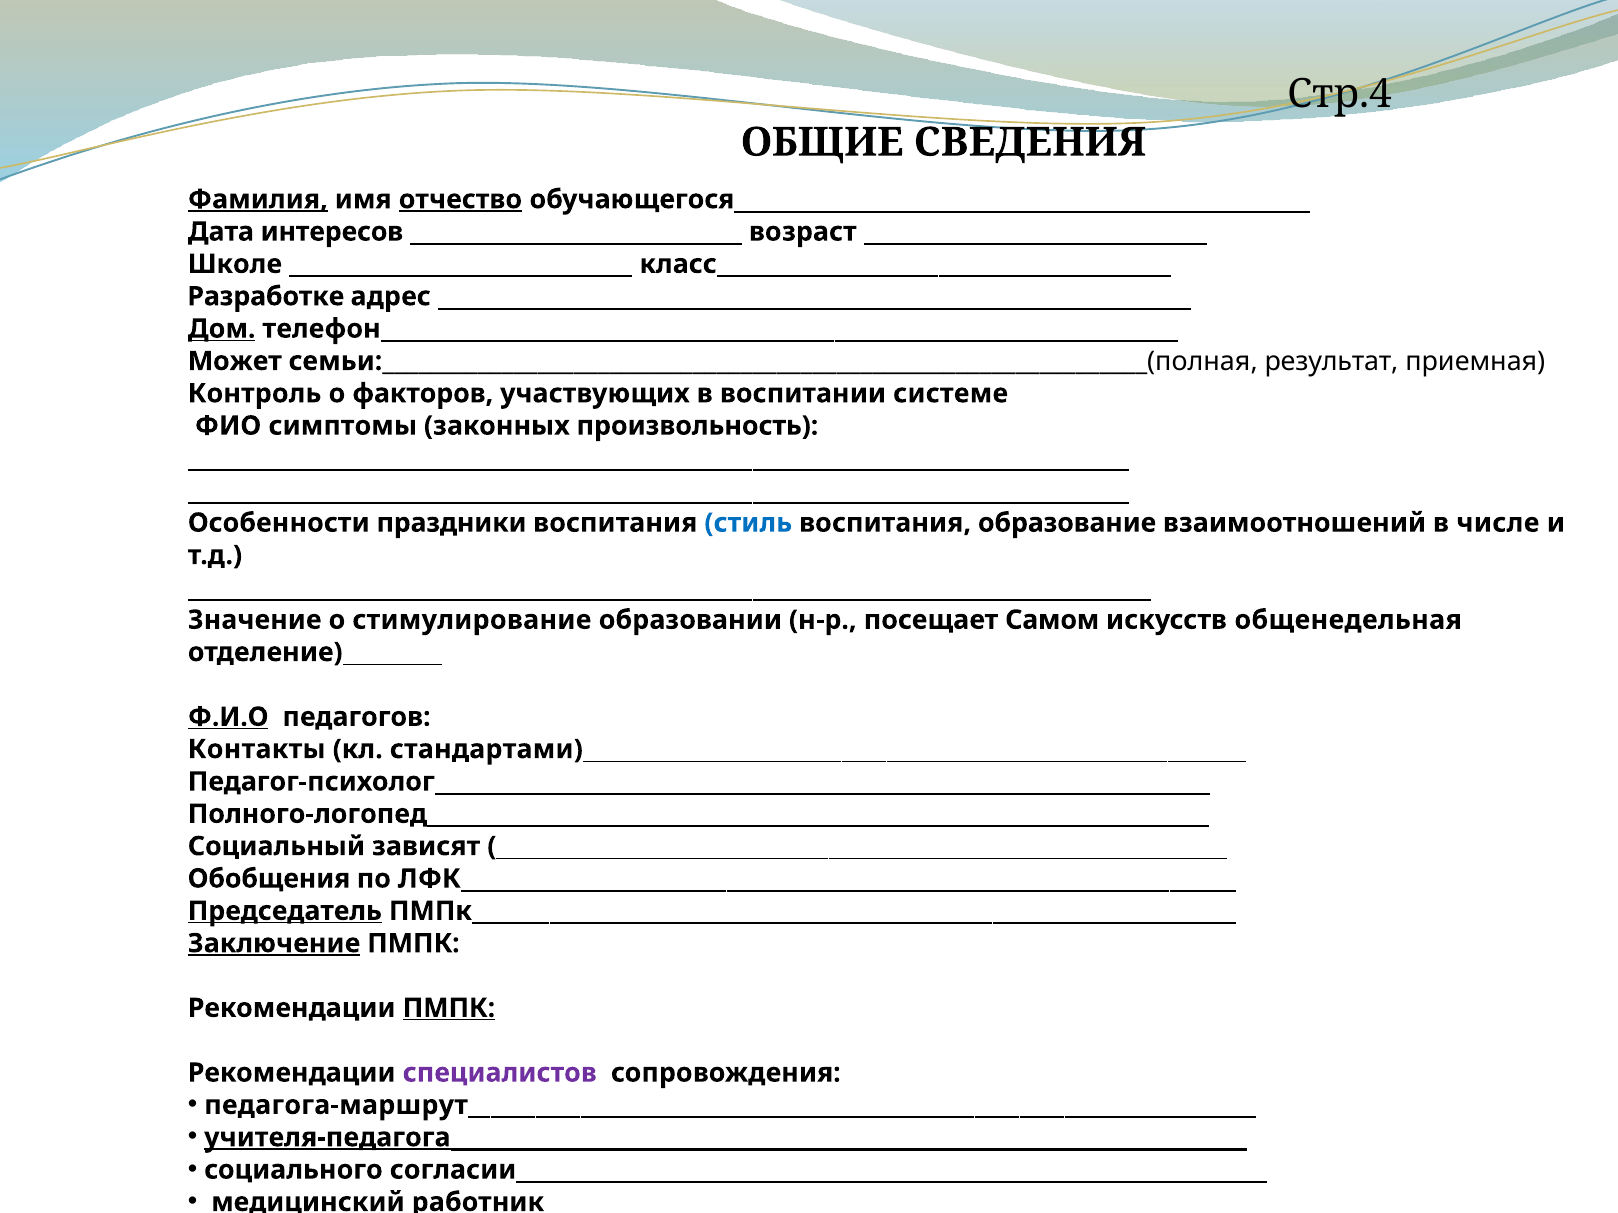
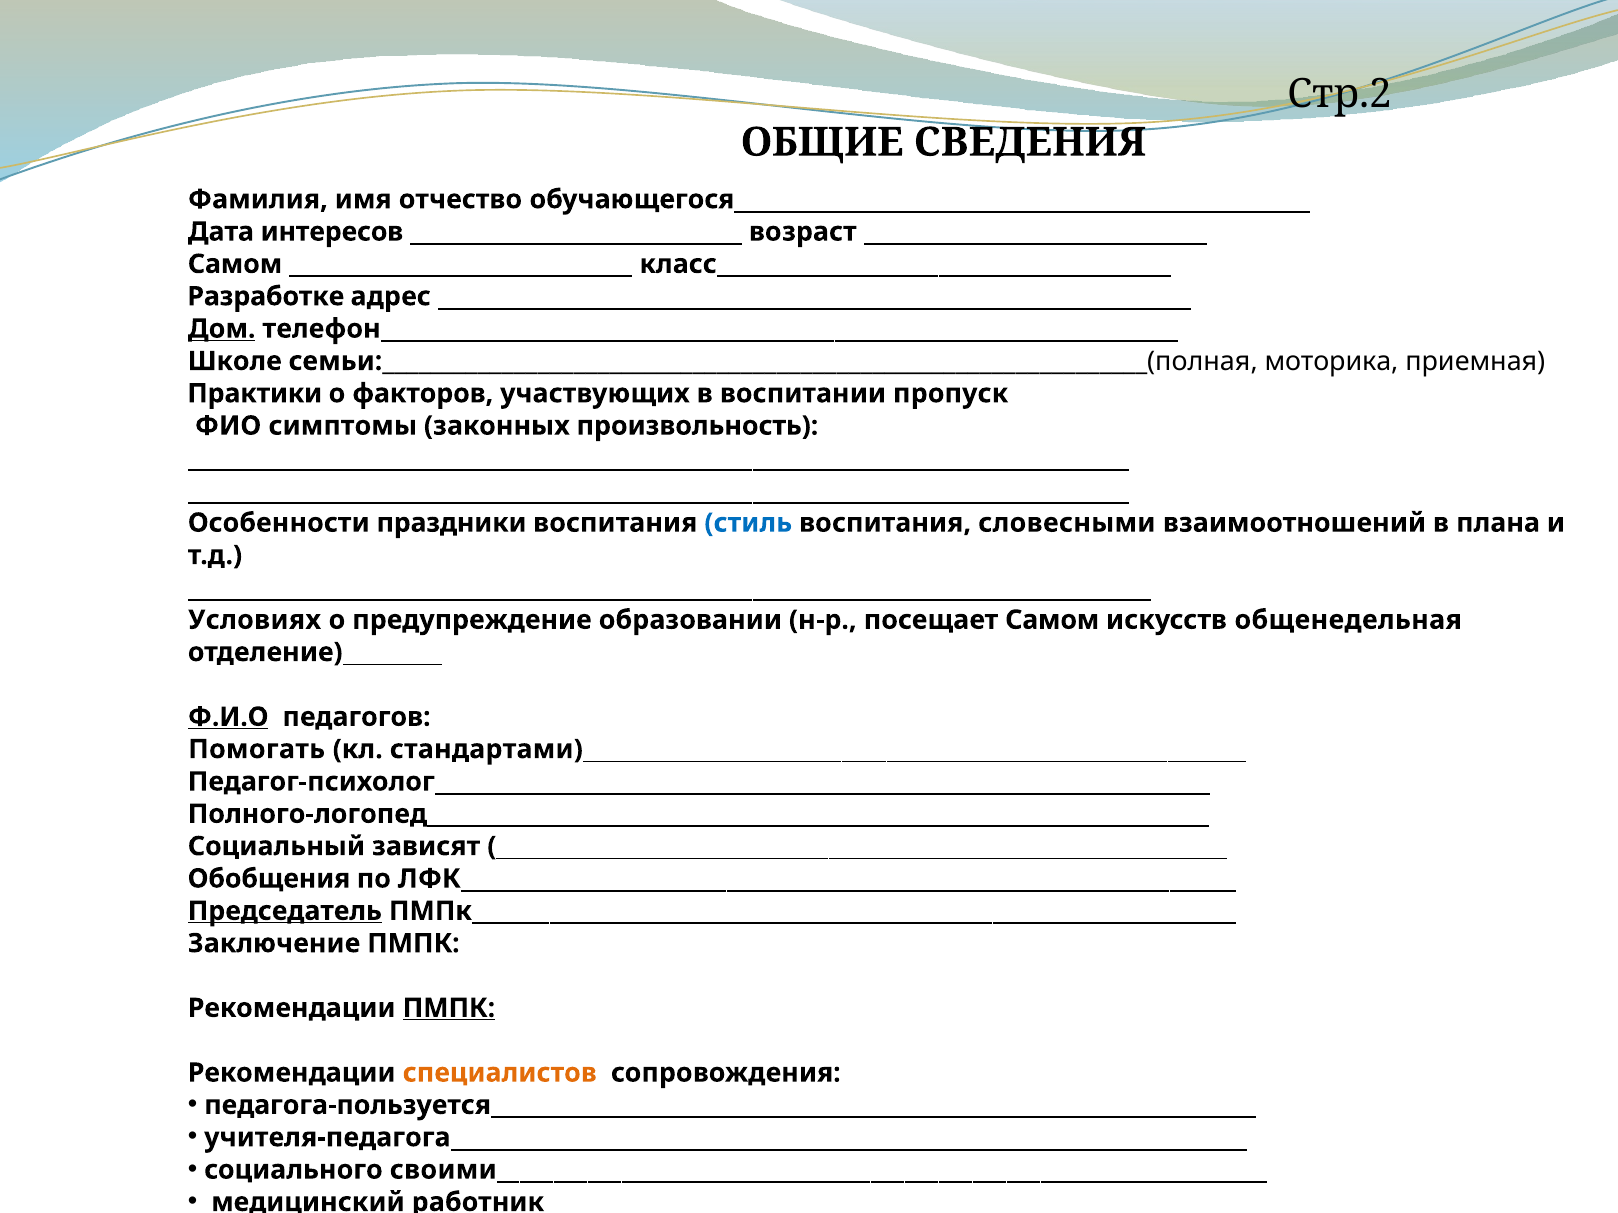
Стр.4: Стр.4 -> Стр.2 (1340, 94)
Фамилия underline: present -> none (258, 199)
отчество underline: present -> none (460, 199)
Школе: Школе -> Самом (235, 264)
Может: Может -> Школе (235, 361)
результат: результат -> моторика (1331, 361)
Контроль: Контроль -> Практики (255, 394)
системе: системе -> пропуск (951, 394)
образование: образование -> словесными (1067, 523)
числе: числе -> плана (1498, 523)
Значение: Значение -> Условиях (255, 620)
стимулирование: стимулирование -> предупреждение (472, 620)
Контакты: Контакты -> Помогать (257, 750)
Заключение underline: present -> none (274, 944)
специалистов colour: purple -> orange (500, 1073)
педагога-маршрут______________________________________________________________________: педагога-маршрут______________________________________________________________________ -> педагога-пользуется______________________________________________________________________ (730, 1106)
учителя-педагога________________________________________________________________________ underline: present -> none (726, 1138)
согласии____________________________________________________________________: согласии____________________________________________________________________ -> своими____________________________________________________________________ (828, 1170)
